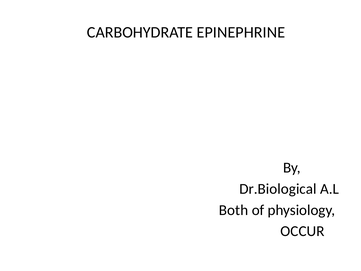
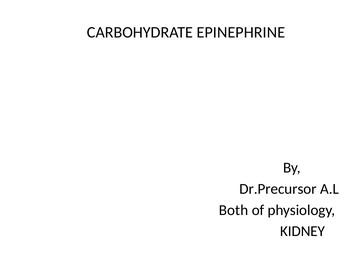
Dr.Biological: Dr.Biological -> Dr.Precursor (278, 189)
OCCUR: OCCUR -> KIDNEY (303, 231)
